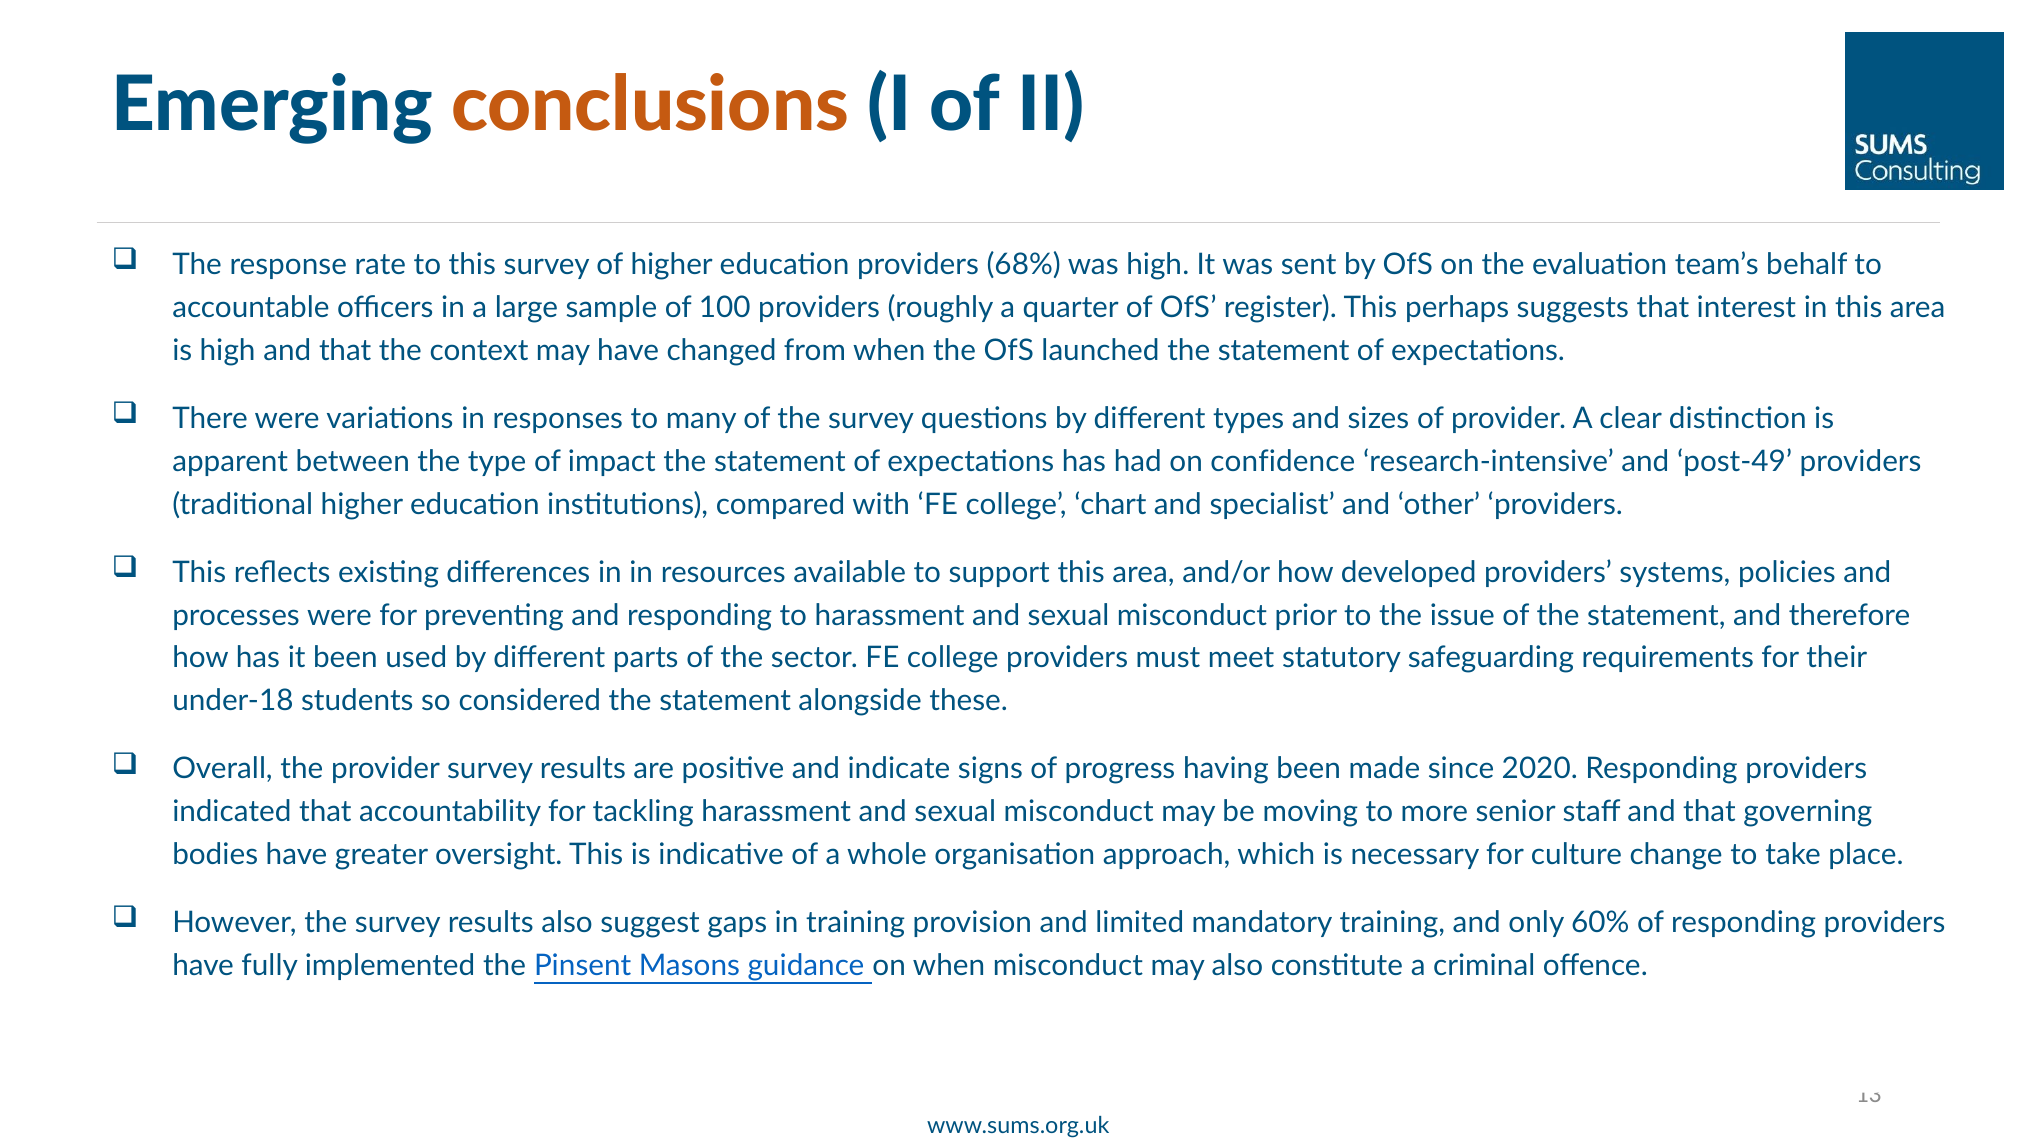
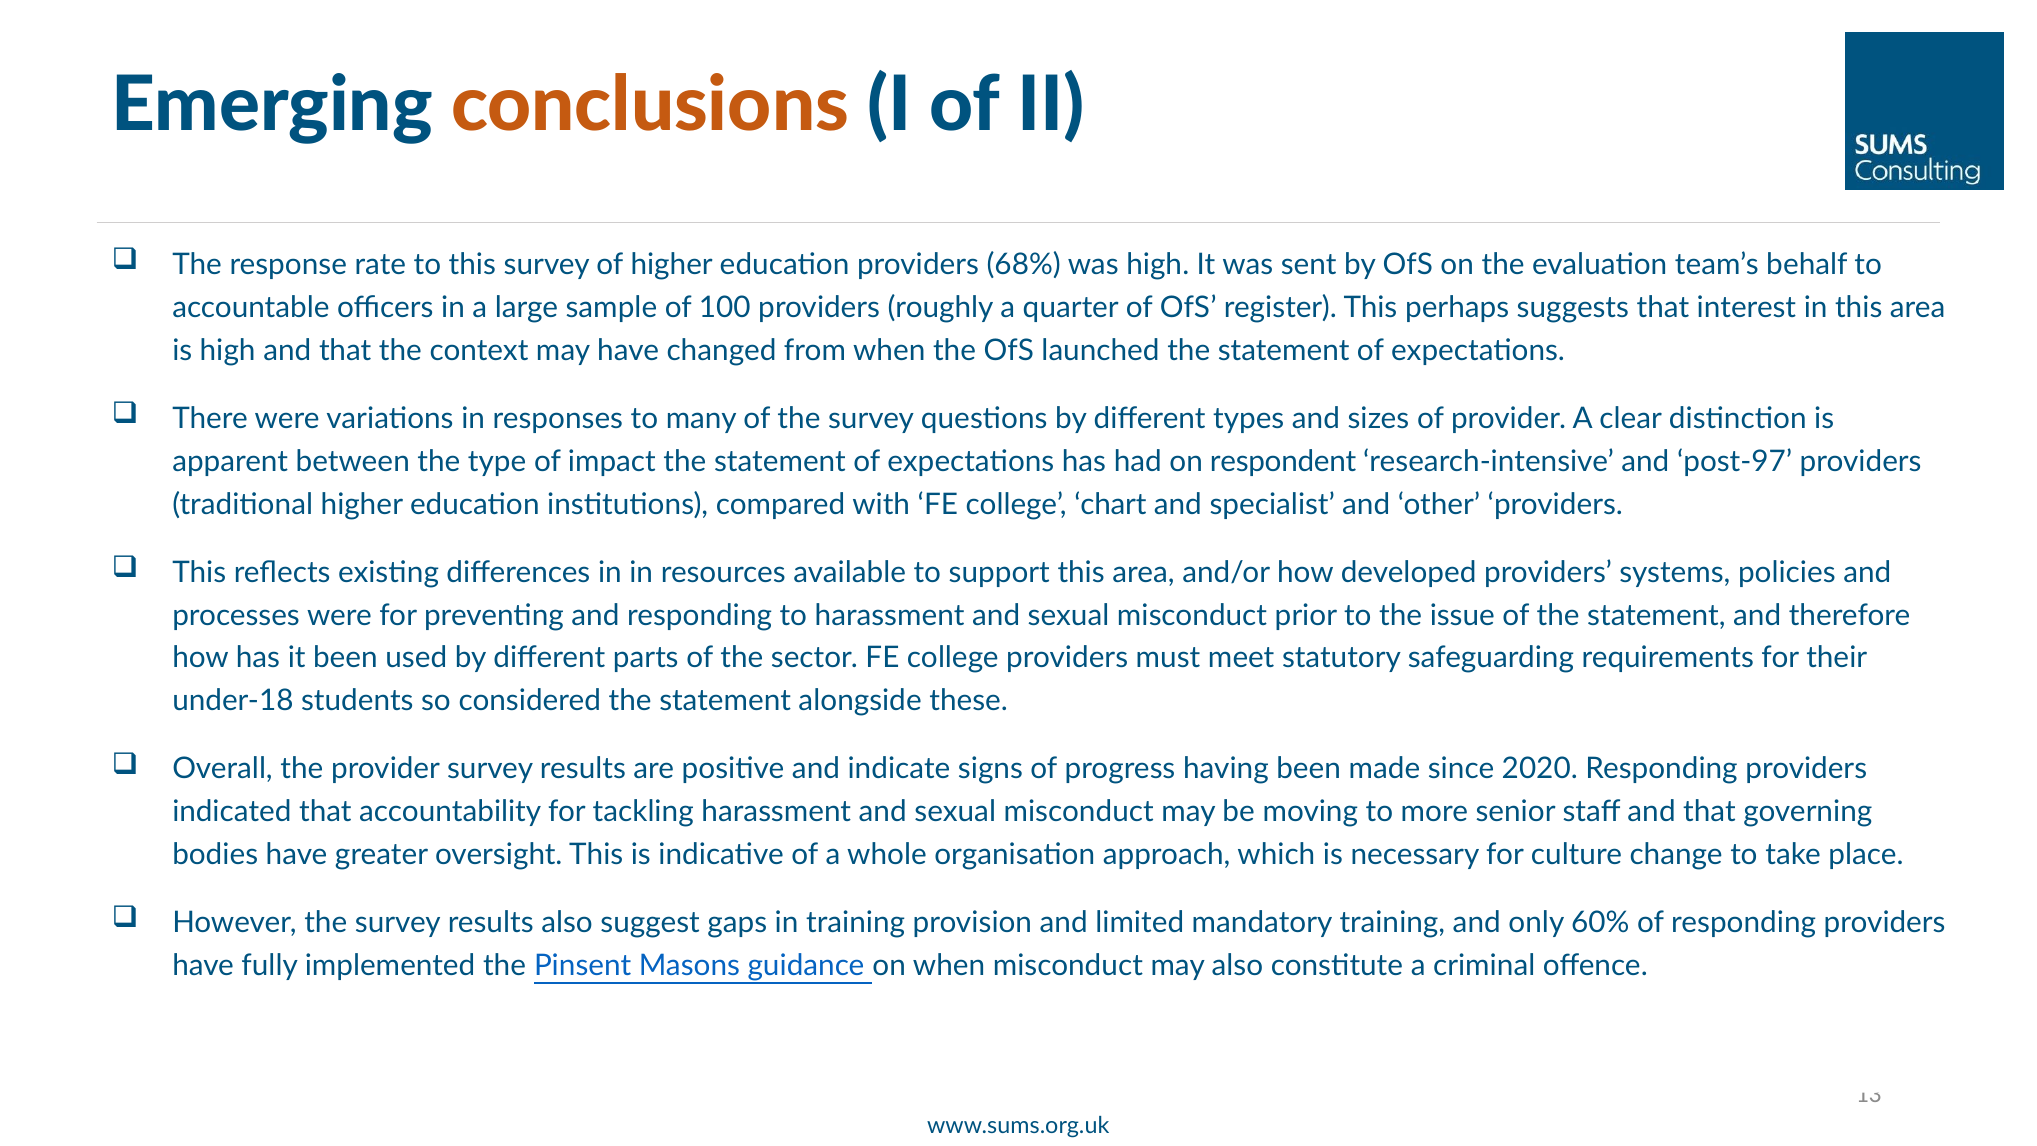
confidence: confidence -> respondent (1283, 461)
post-49: post-49 -> post-97 (1735, 461)
